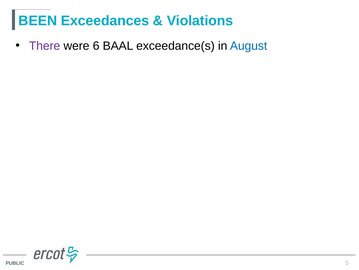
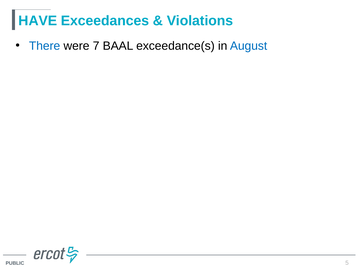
BEEN: BEEN -> HAVE (38, 21)
There colour: purple -> blue (45, 46)
6: 6 -> 7 (96, 46)
